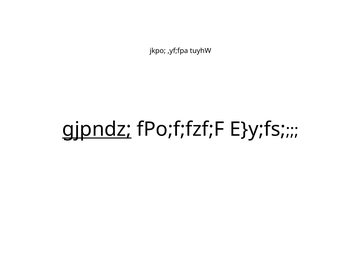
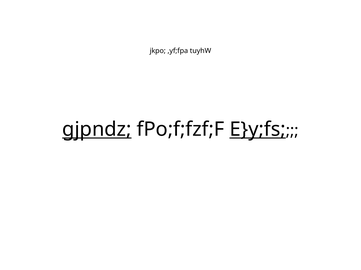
E}y;fs underline: none -> present (258, 130)
